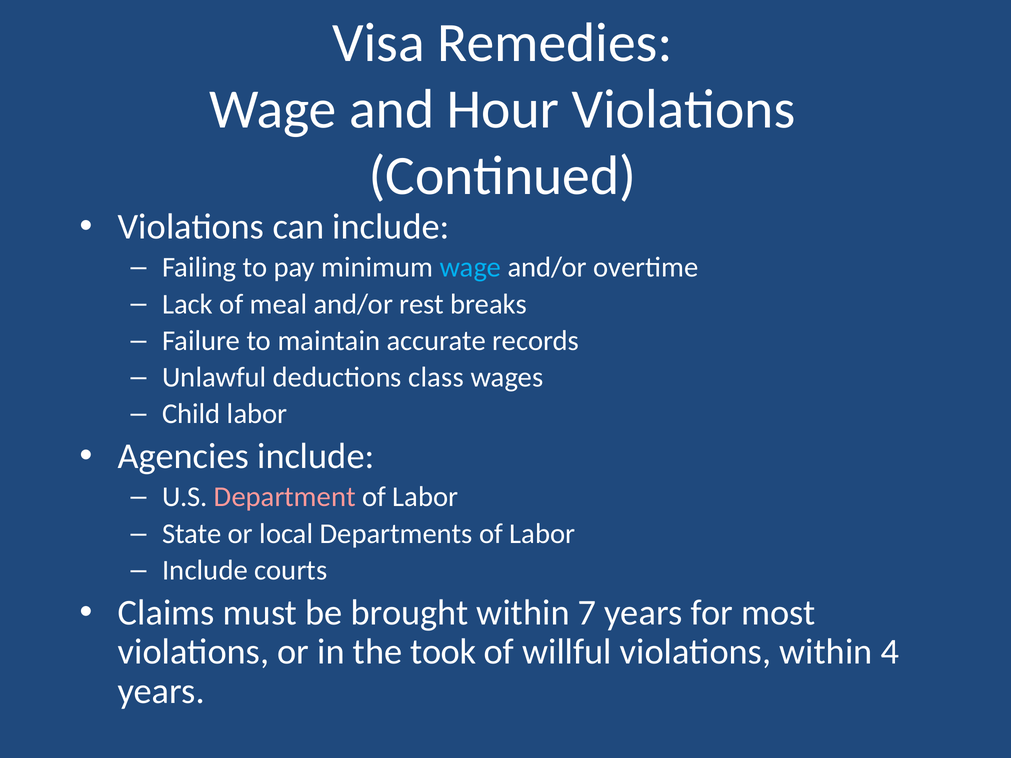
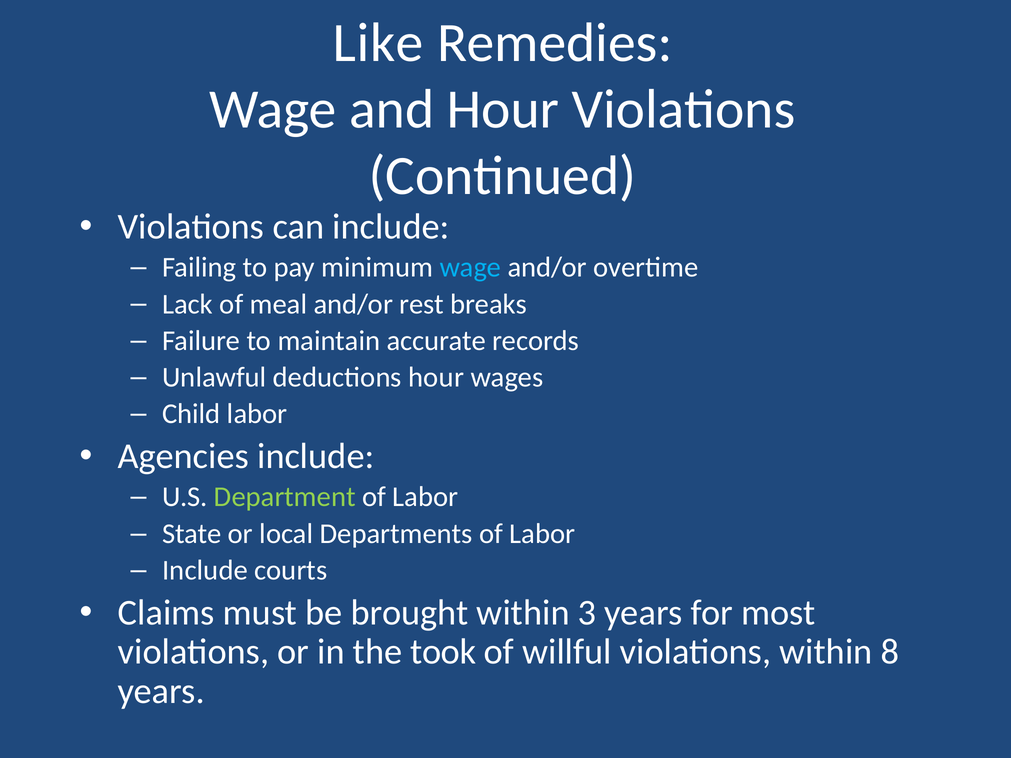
Visa: Visa -> Like (378, 43)
deductions class: class -> hour (436, 377)
Department colour: pink -> light green (285, 497)
7: 7 -> 3 (587, 613)
4: 4 -> 8 (890, 652)
